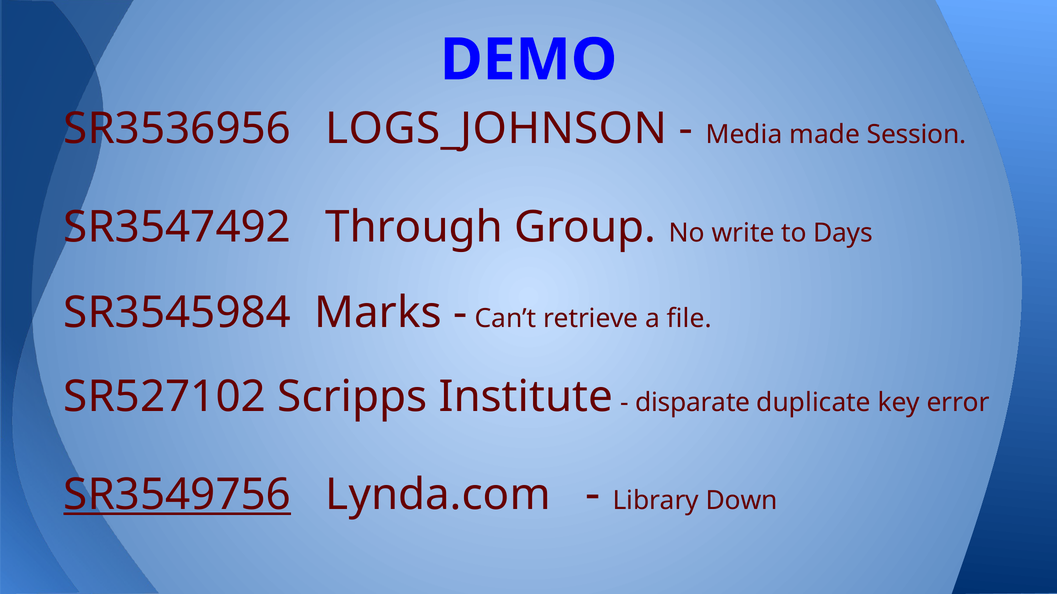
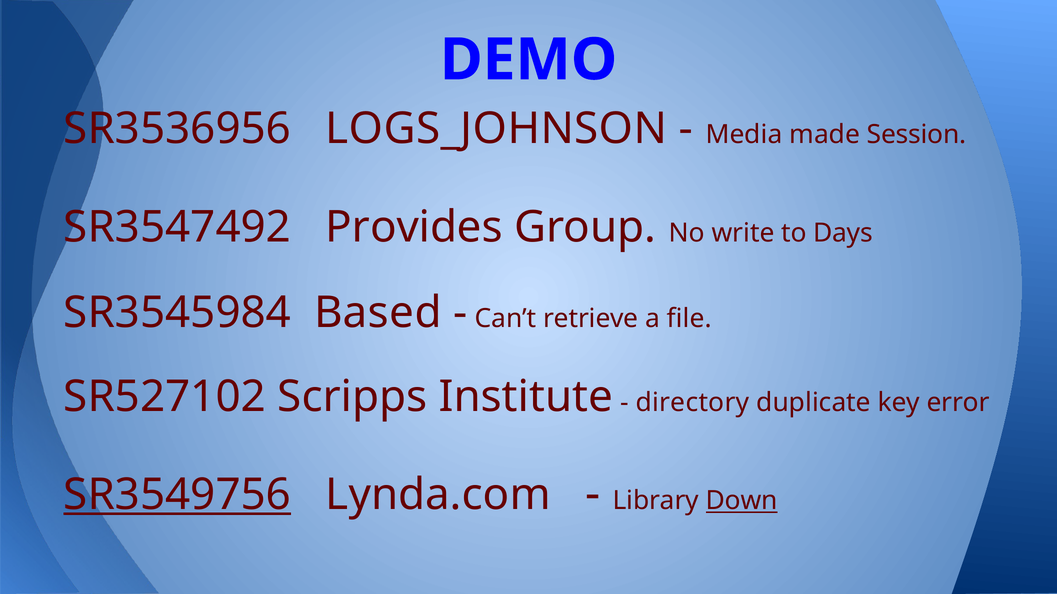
Through: Through -> Provides (414, 228)
Marks: Marks -> Based (378, 313)
disparate: disparate -> directory (692, 403)
Down underline: none -> present (742, 501)
